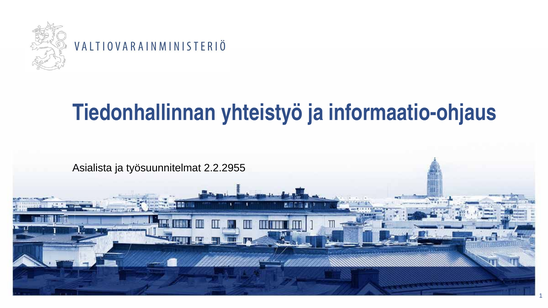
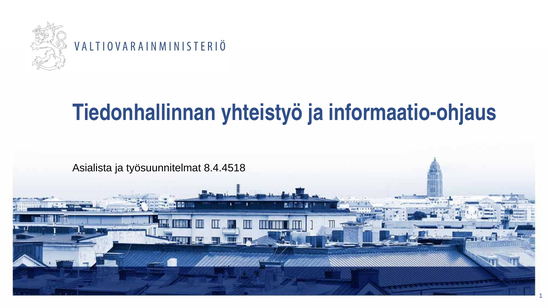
2.2.2955: 2.2.2955 -> 8.4.4518 (225, 168)
